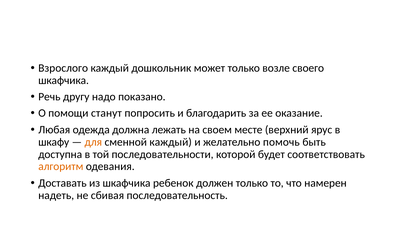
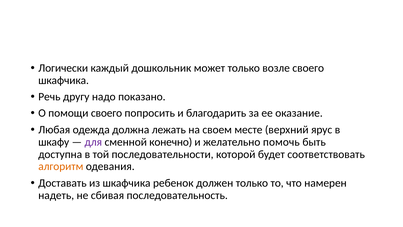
Взрослого: Взрослого -> Логически (63, 68)
помощи станут: станут -> своего (107, 113)
для colour: orange -> purple (93, 142)
сменной каждый: каждый -> конечно (171, 142)
